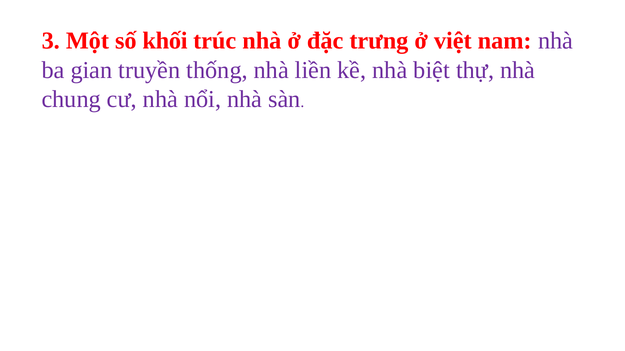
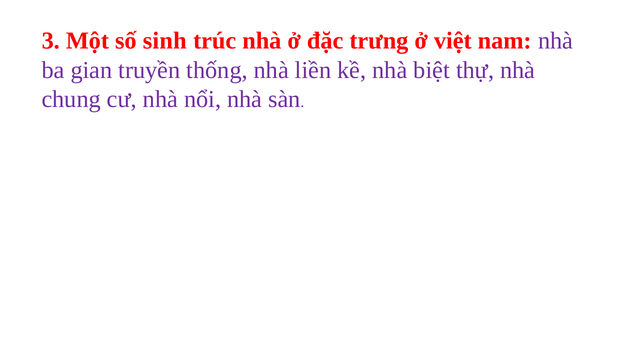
khối: khối -> sinh (165, 41)
